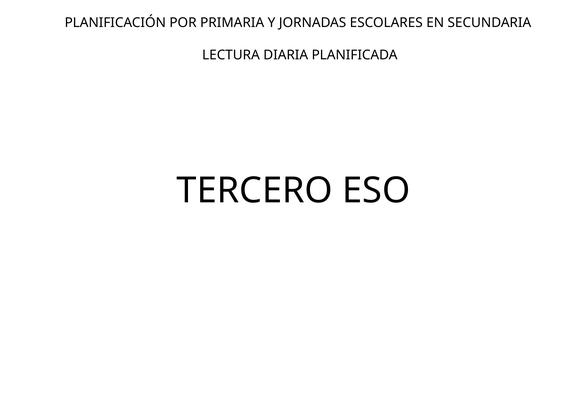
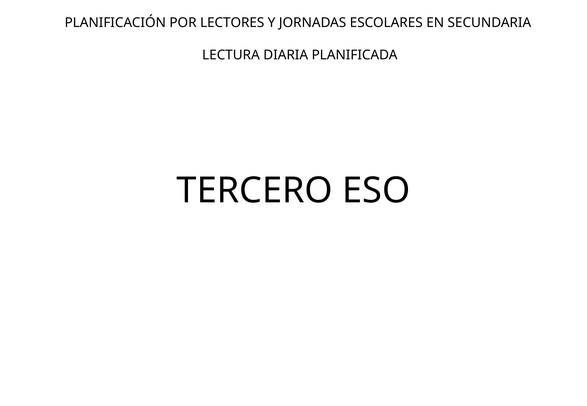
PRIMARIA: PRIMARIA -> LECTORES (232, 23)
